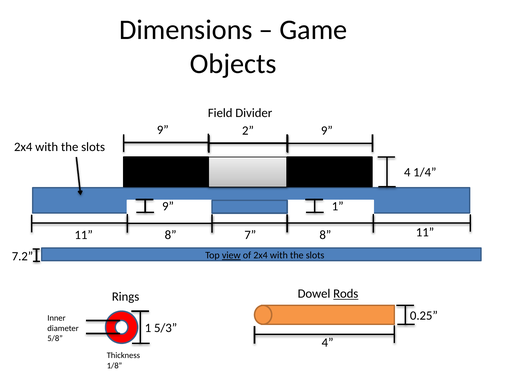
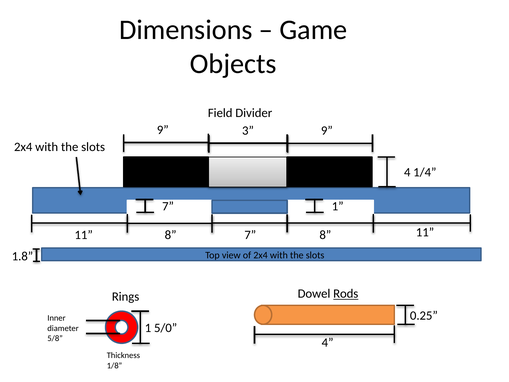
2: 2 -> 3 (248, 131)
9: 9 -> 7 (168, 206)
7.2: 7.2 -> 1.8 (22, 256)
view underline: present -> none (231, 255)
5/3: 5/3 -> 5/0 (166, 328)
